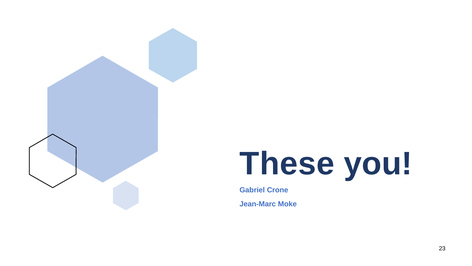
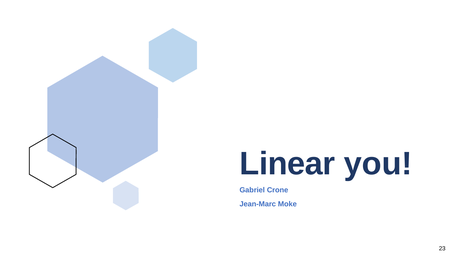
These: These -> Linear (287, 164)
